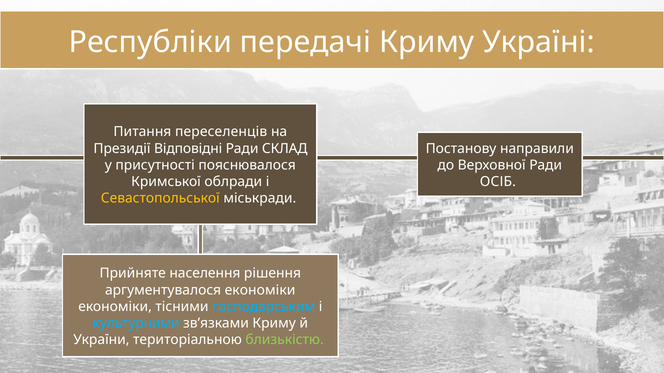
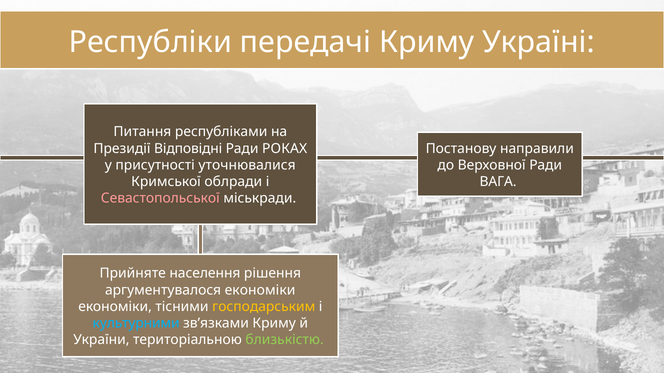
переселенців: переселенців -> республіками (221, 132)
СКЛАД: СКЛАД -> РОКАХ (285, 149)
пояснювалося: пояснювалося -> уточнювалися (247, 165)
ОСІБ: ОСІБ -> ВАГА (498, 182)
Севастопольської colour: yellow -> pink (160, 199)
господарським colour: light blue -> yellow (264, 307)
